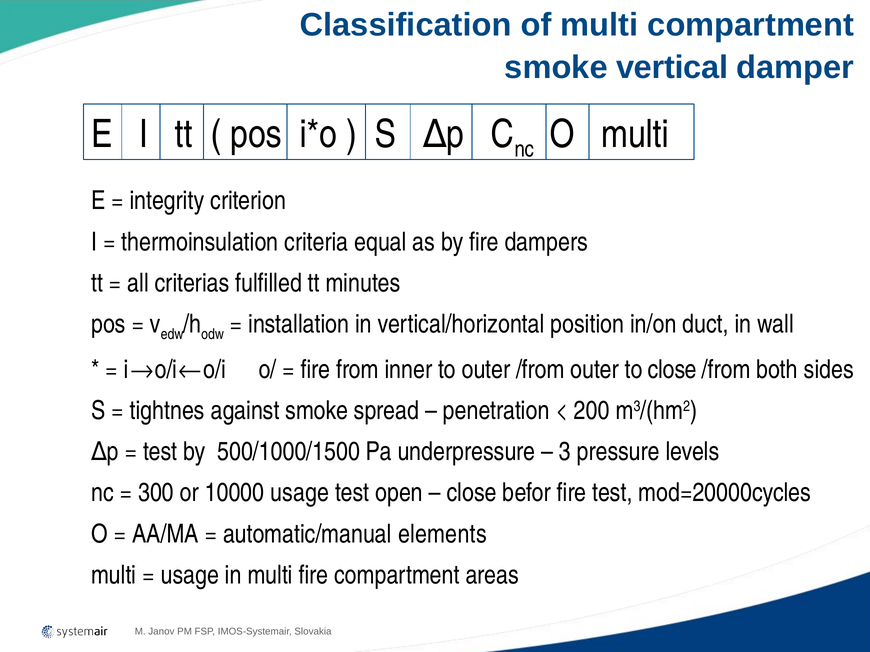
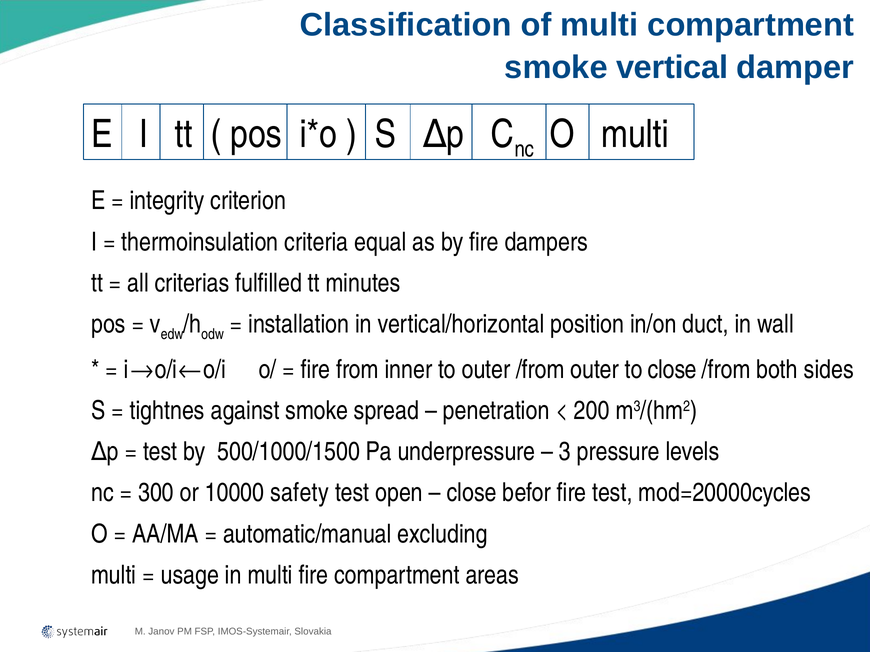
10000 usage: usage -> safety (300, 493)
elements: elements -> excluding (443, 534)
